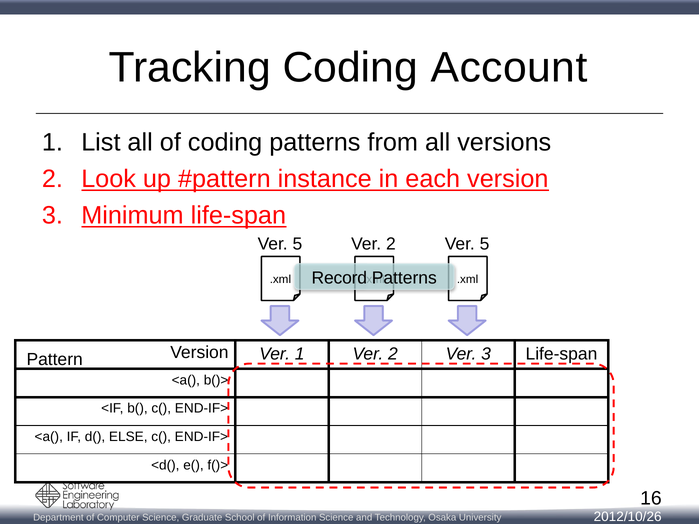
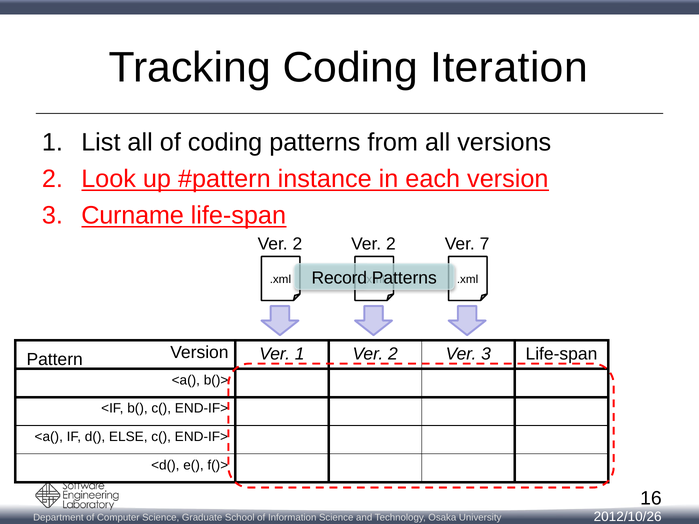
Account: Account -> Iteration (509, 68)
Minimum: Minimum -> Curname (133, 216)
5: 5 -> 2 (297, 244)
2 Ver 5: 5 -> 7 (485, 244)
